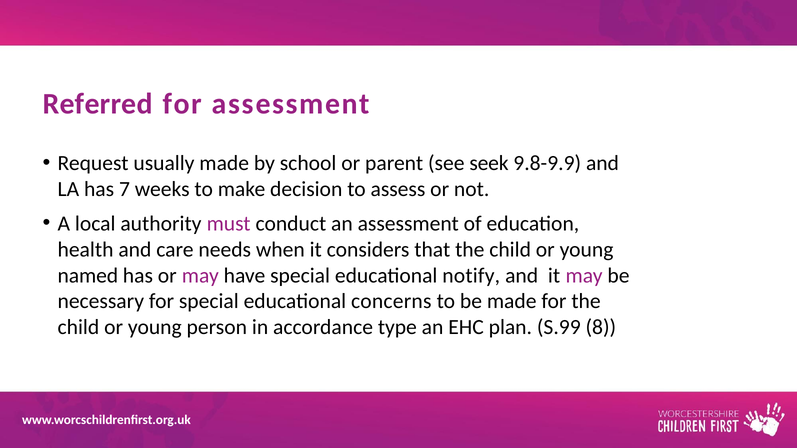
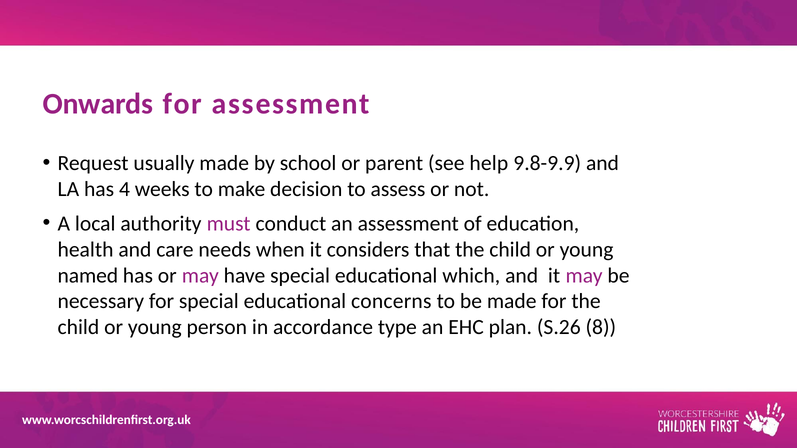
Referred: Referred -> Onwards (98, 104)
seek: seek -> help (489, 163)
7: 7 -> 4 (124, 189)
notify: notify -> which (471, 276)
S.99: S.99 -> S.26 (559, 328)
